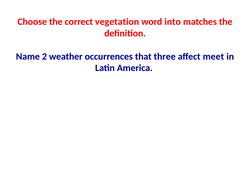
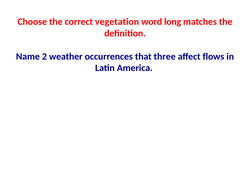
into: into -> long (173, 22)
meet: meet -> flows (213, 57)
